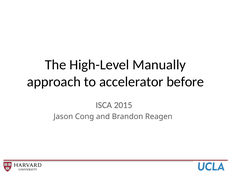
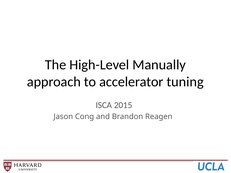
before: before -> tuning (185, 82)
